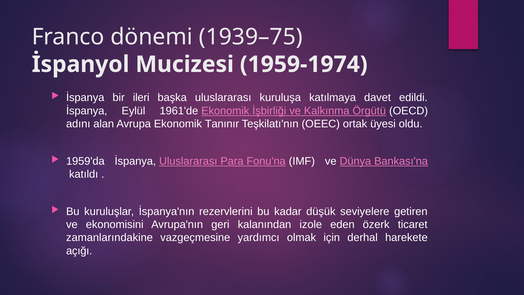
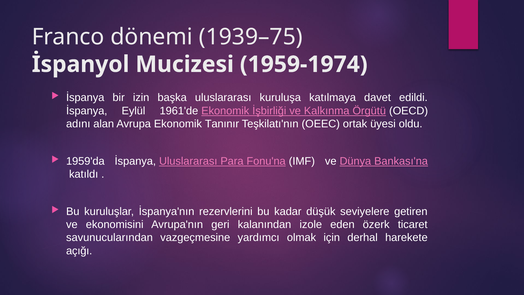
ileri: ileri -> izin (141, 98)
zamanlarındakine: zamanlarındakine -> savunucularından (109, 237)
